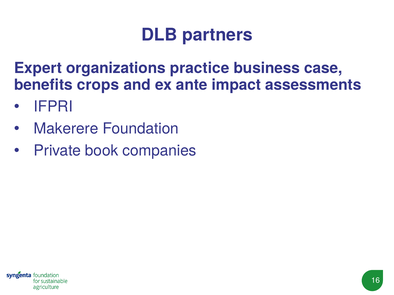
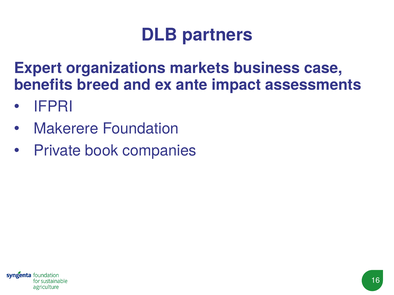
practice: practice -> markets (200, 68)
crops: crops -> breed (98, 85)
